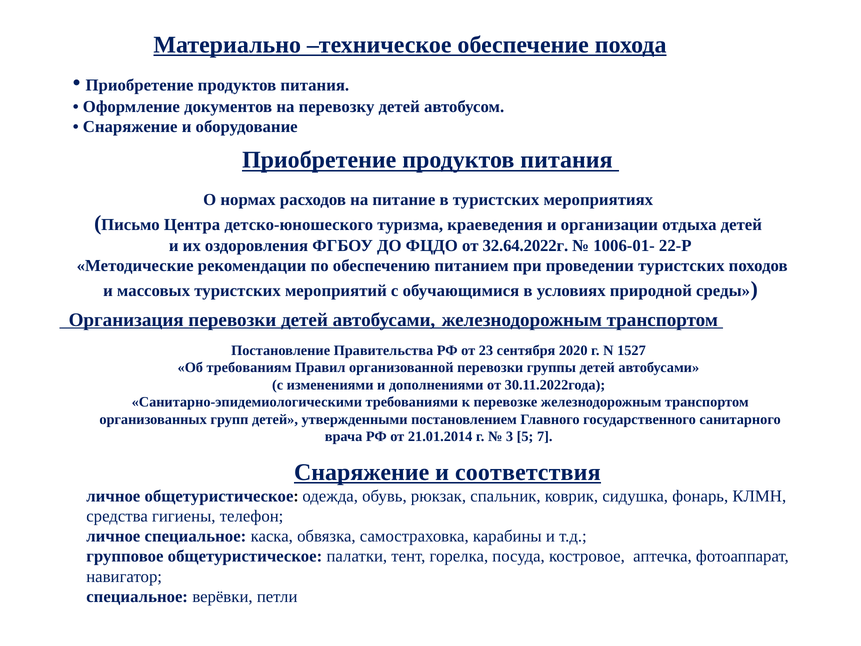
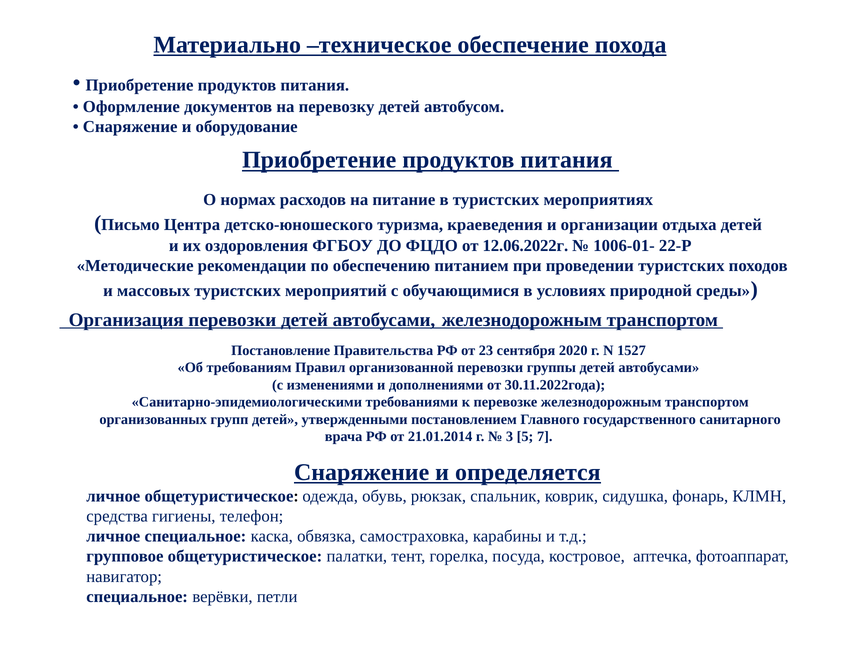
32.64.2022г: 32.64.2022г -> 12.06.2022г (525, 246)
соответствия: соответствия -> определяется (528, 472)
